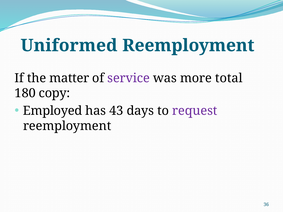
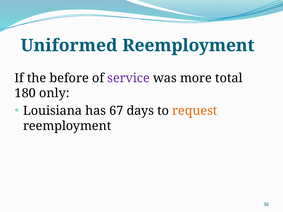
matter: matter -> before (69, 78)
copy: copy -> only (54, 93)
Employed: Employed -> Louisiana (53, 111)
43: 43 -> 67 (116, 111)
request colour: purple -> orange (195, 111)
